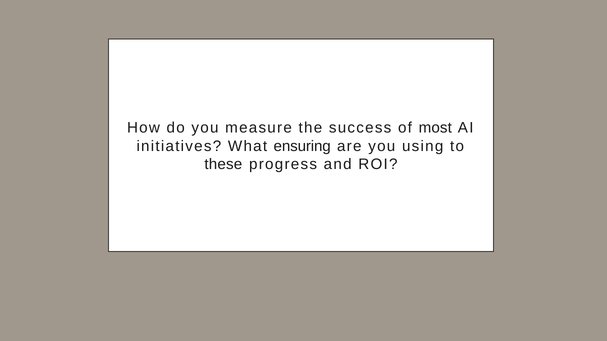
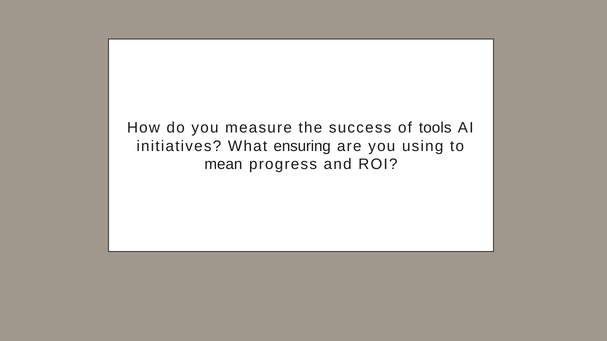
most: most -> tools (435, 128)
these: these -> mean (223, 165)
